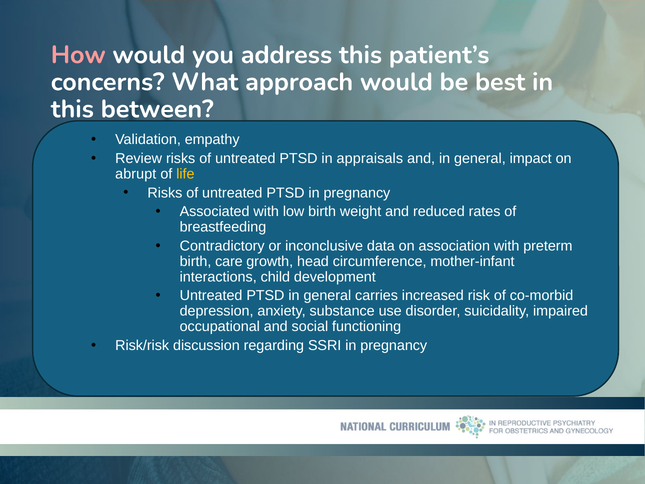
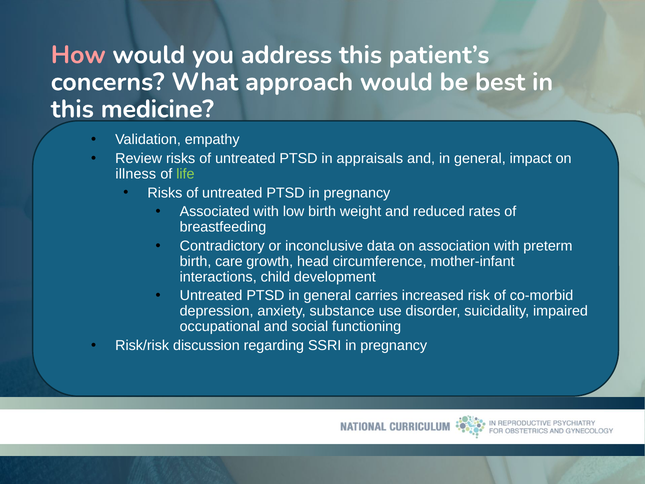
between: between -> medicine (157, 109)
abrupt: abrupt -> illness (136, 174)
life colour: yellow -> light green (185, 174)
